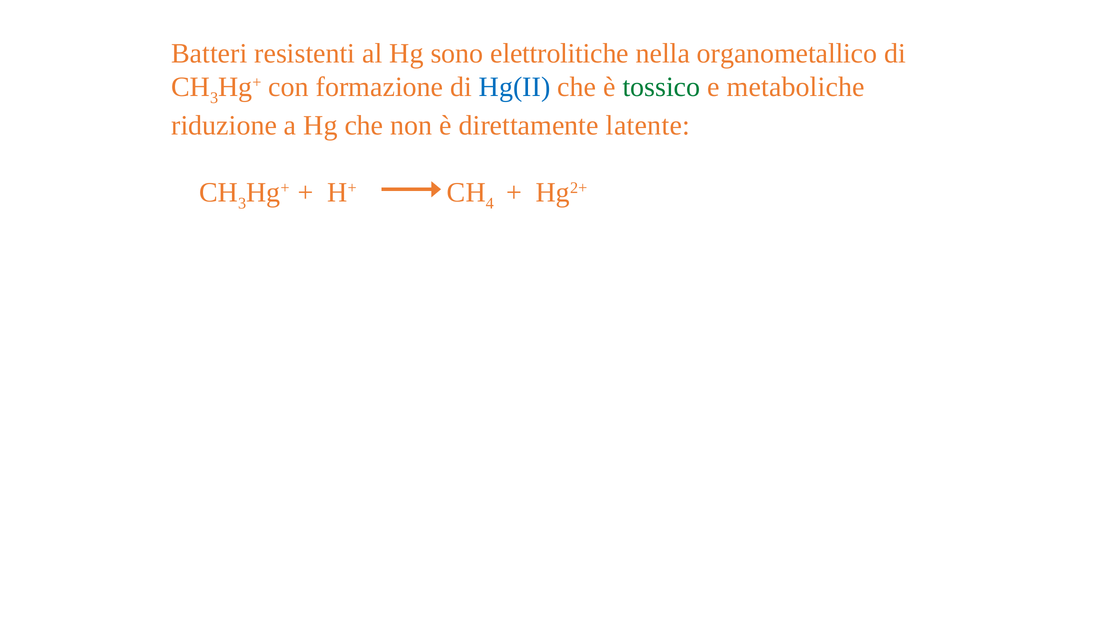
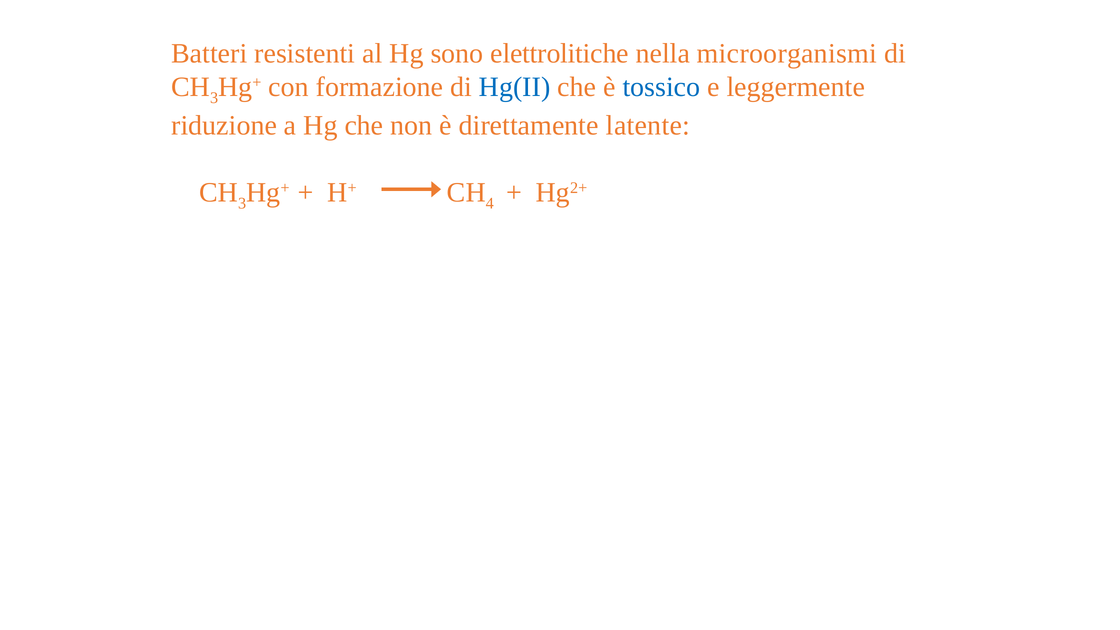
organometallico: organometallico -> microorganismi (787, 53)
tossico colour: green -> blue (661, 87)
metaboliche: metaboliche -> leggermente (796, 87)
